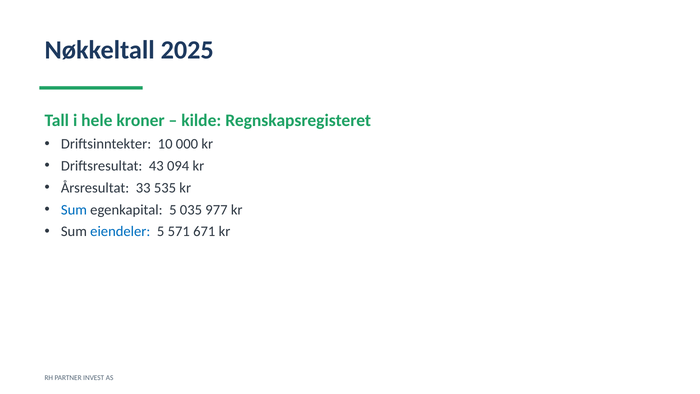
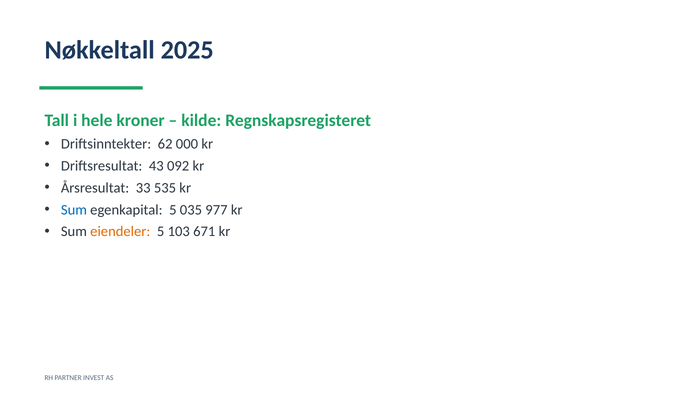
10: 10 -> 62 (165, 144)
094: 094 -> 092 (178, 166)
eiendeler colour: blue -> orange (120, 231)
571: 571 -> 103 (179, 231)
